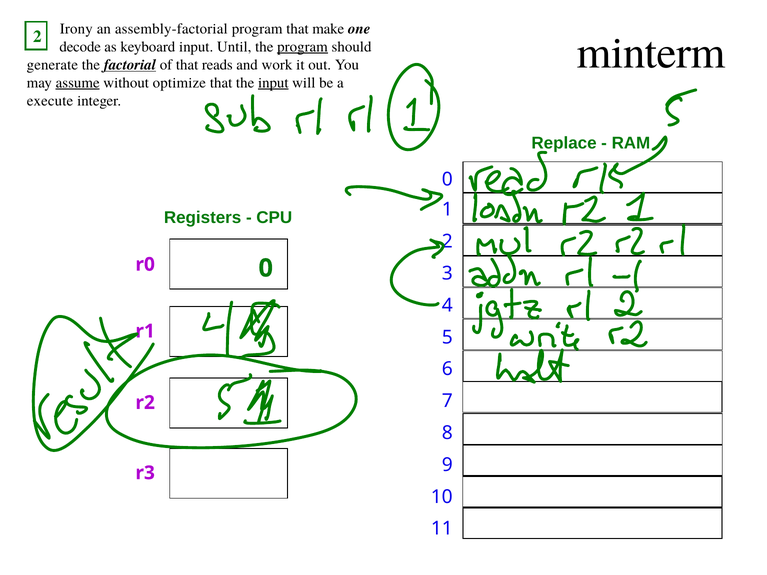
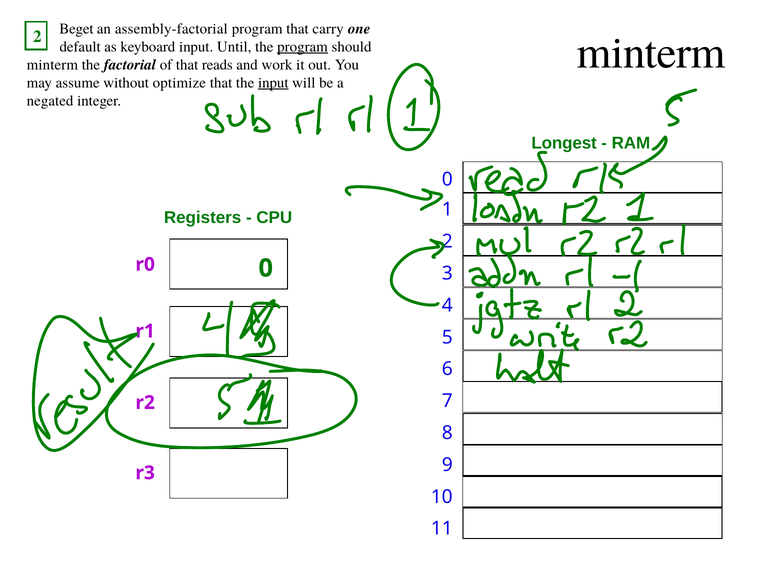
Irony: Irony -> Beget (76, 29)
make: make -> carry (328, 29)
decode: decode -> default (80, 47)
generate: generate -> minterm (52, 65)
factorial underline: present -> none (130, 65)
assume underline: present -> none (78, 83)
execute: execute -> negated (50, 101)
Replace: Replace -> Longest (564, 143)
